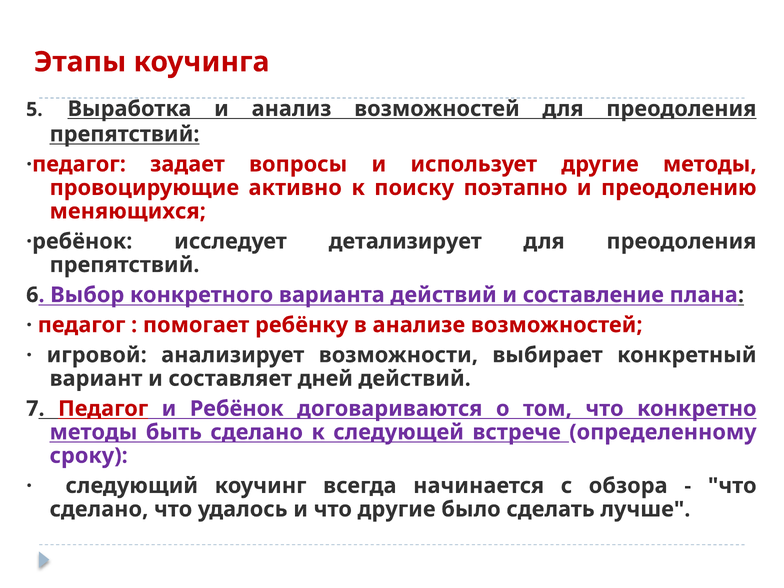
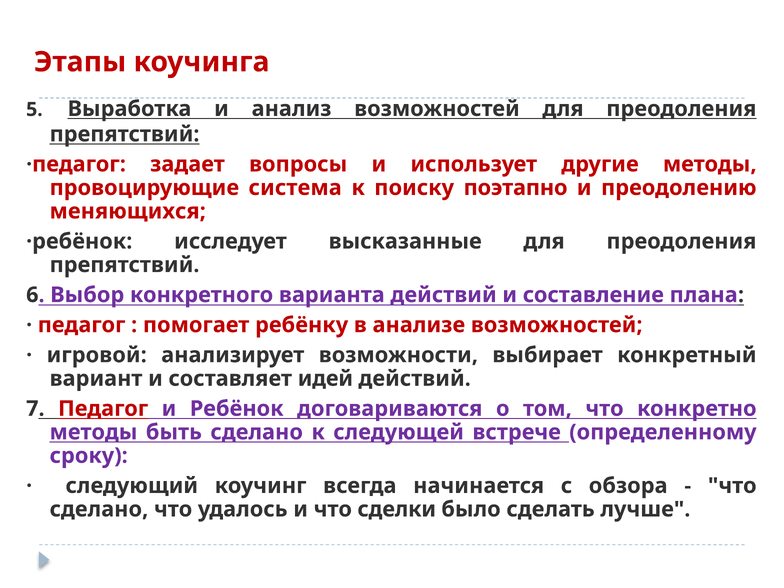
активно: активно -> система (295, 188)
детализирует: детализирует -> высказанные (405, 241)
дней: дней -> идей (325, 379)
что другие: другие -> сделки (397, 509)
